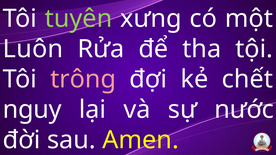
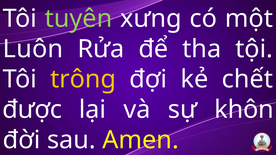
trông colour: pink -> yellow (83, 79)
nguy: nguy -> được (32, 110)
nước: nước -> khôn (244, 110)
